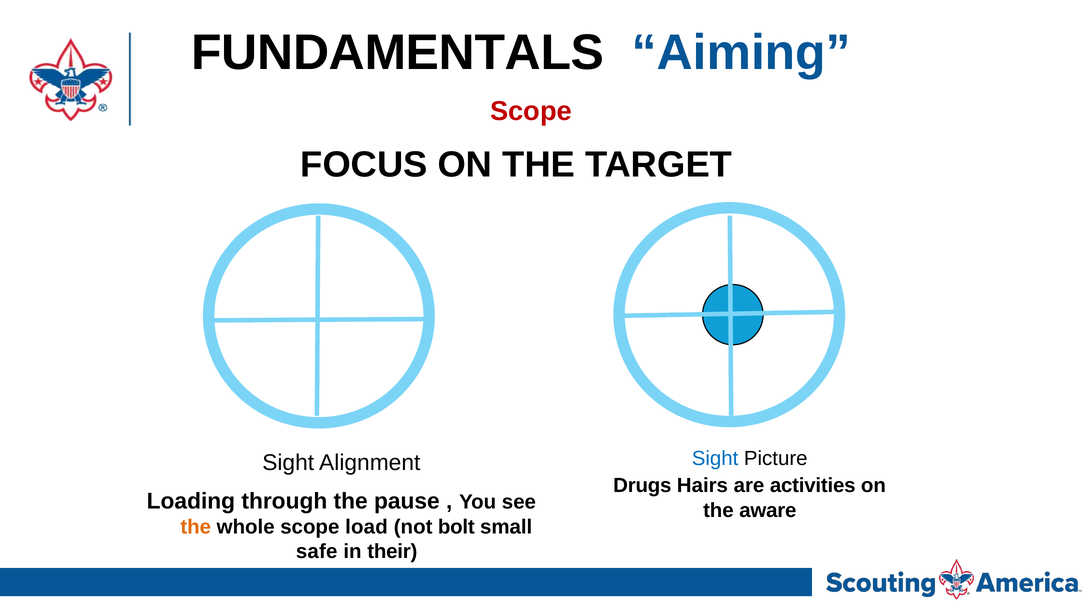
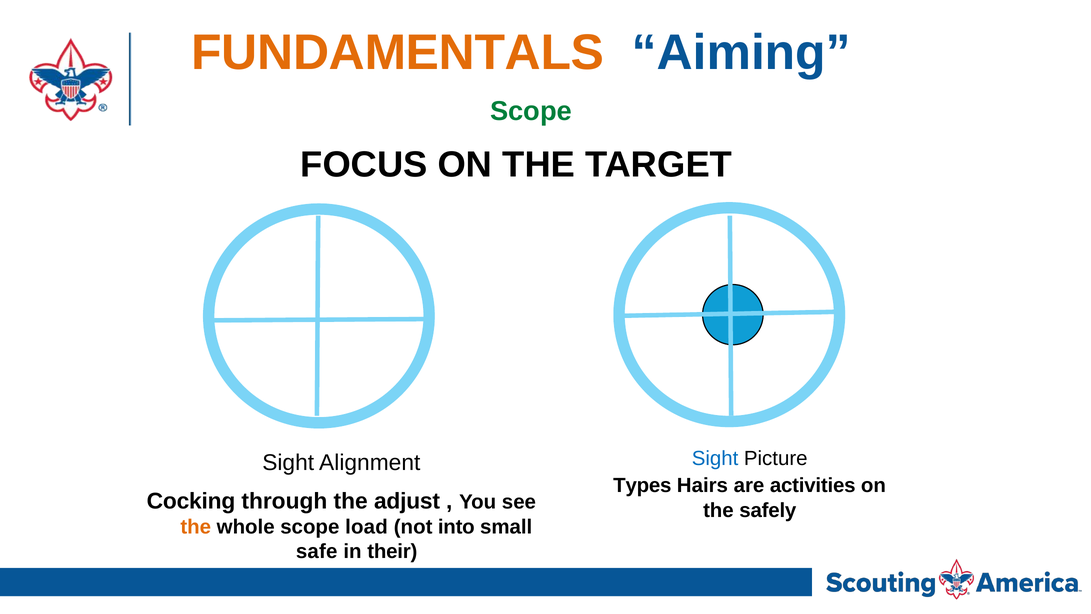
FUNDAMENTALS colour: black -> orange (398, 53)
Scope colour: red -> green (531, 111)
Drugs: Drugs -> Types (642, 485)
Loading: Loading -> Cocking (191, 501)
pause: pause -> adjust (407, 501)
aware: aware -> safely (768, 510)
bolt: bolt -> into (456, 527)
